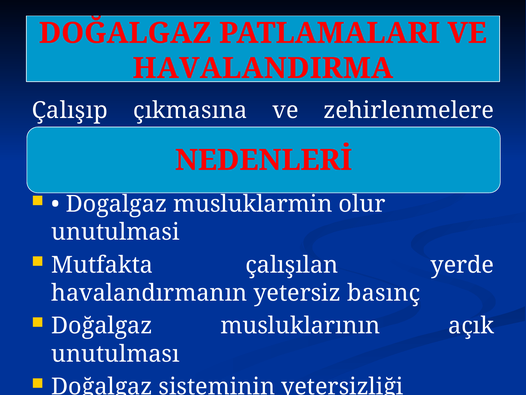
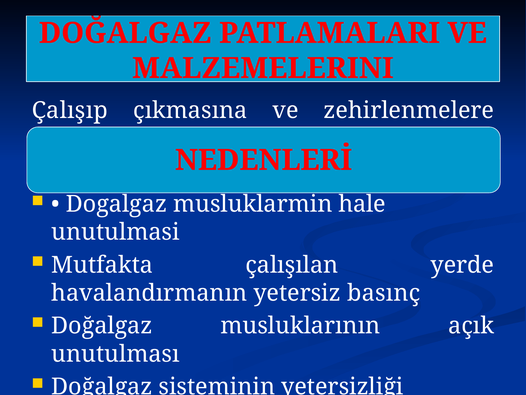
HAVALANDIRMA: HAVALANDIRMA -> MALZEMELERINI (263, 68)
musluklarmin olur: olur -> hale (362, 204)
